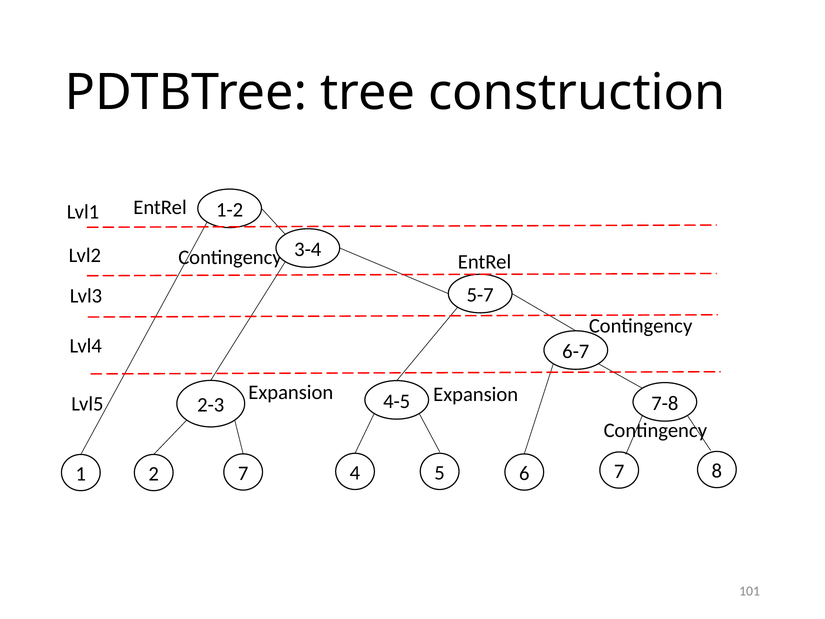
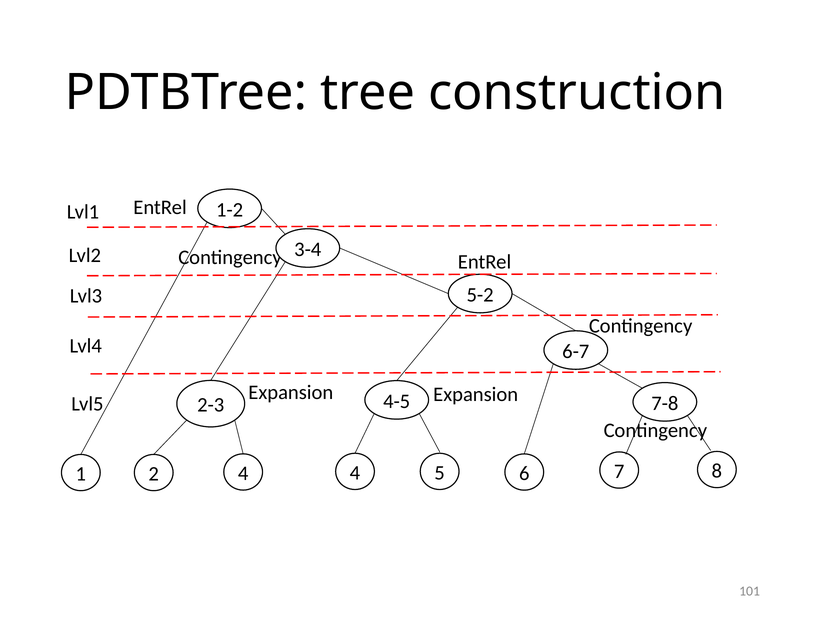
5-7: 5-7 -> 5-2 (480, 295)
1 7: 7 -> 4 (243, 473)
